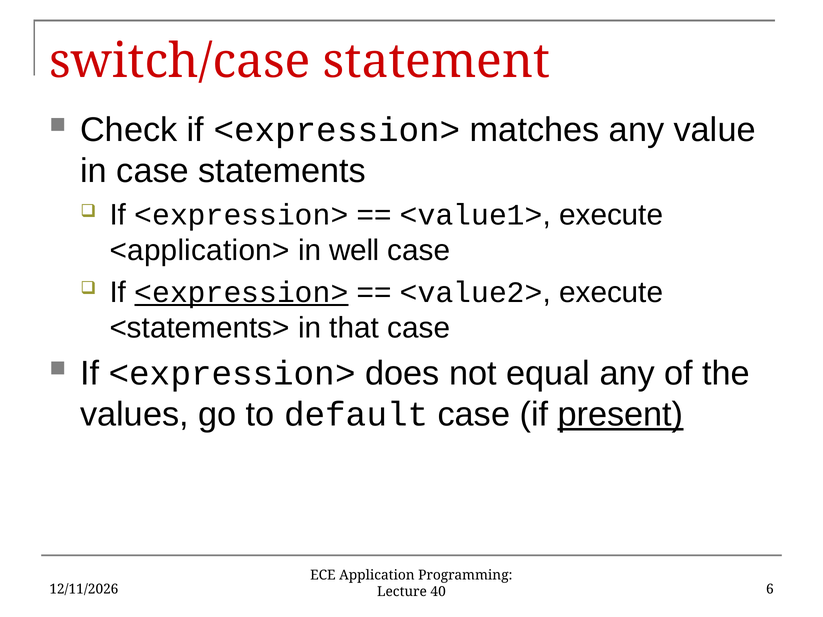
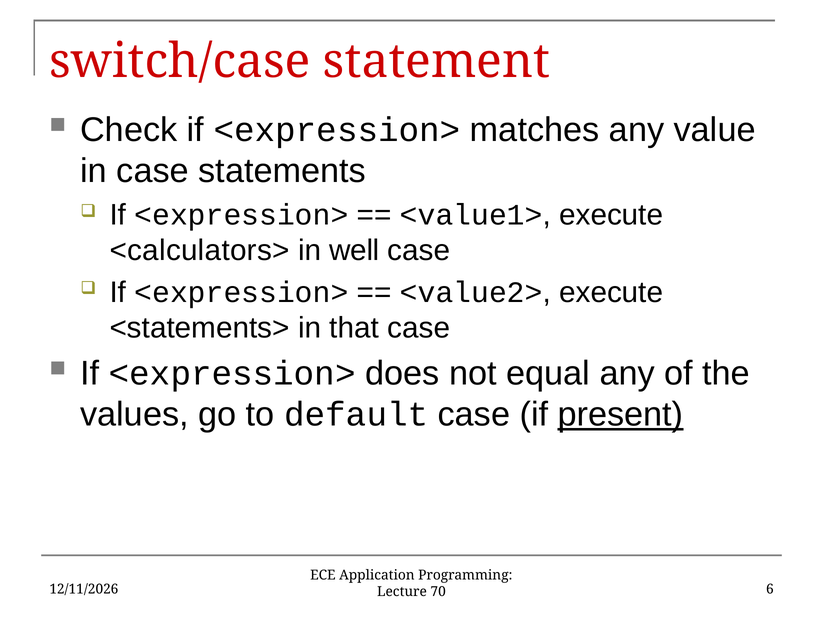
<application>: <application> -> <calculators> (200, 251)
<expression> underline: present -> none (241, 292)
40: 40 -> 70 (438, 592)
